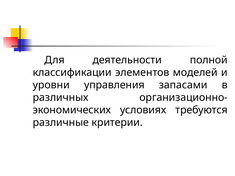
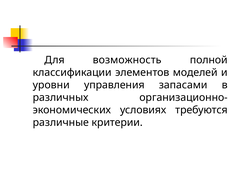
деятельности: деятельности -> возможность (127, 60)
